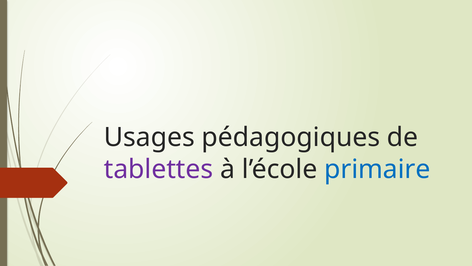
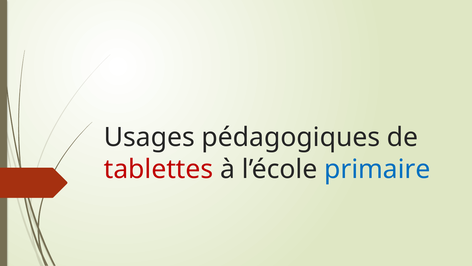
tablettes colour: purple -> red (158, 169)
